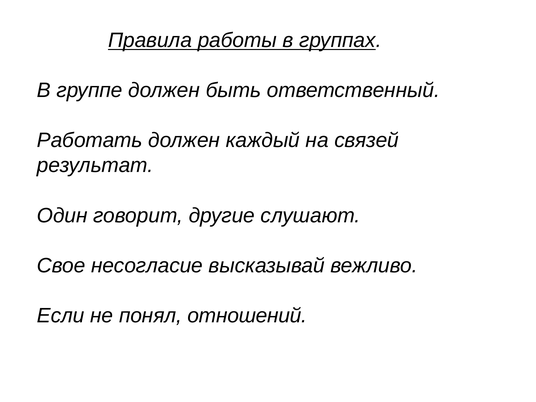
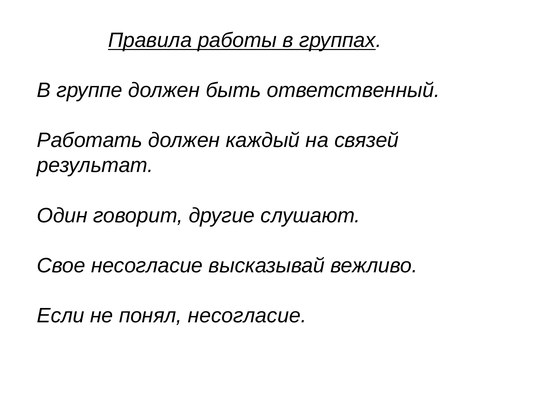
понял отношений: отношений -> несогласие (247, 316)
